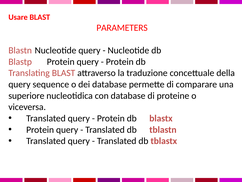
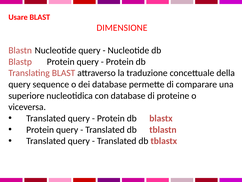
PARAMETERS: PARAMETERS -> DIMENSIONE (122, 28)
